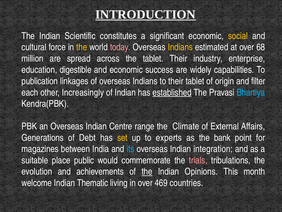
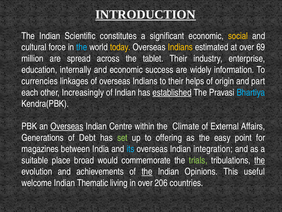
the colour: yellow -> light blue (82, 47)
today colour: pink -> yellow (120, 47)
68: 68 -> 69 (261, 47)
digestible: digestible -> internally (76, 70)
capabilities: capabilities -> information (234, 70)
publication: publication -> currencies (40, 81)
their tablet: tablet -> helps (195, 81)
filter: filter -> part (258, 81)
Overseas underline: none -> present (67, 126)
range: range -> within (145, 126)
set colour: yellow -> light green (122, 137)
experts: experts -> offering (169, 137)
bank: bank -> easy (222, 137)
public: public -> broad (84, 160)
trials colour: pink -> light green (198, 160)
the underline: none -> present (260, 160)
month: month -> useful (254, 171)
469: 469 -> 206 (161, 183)
